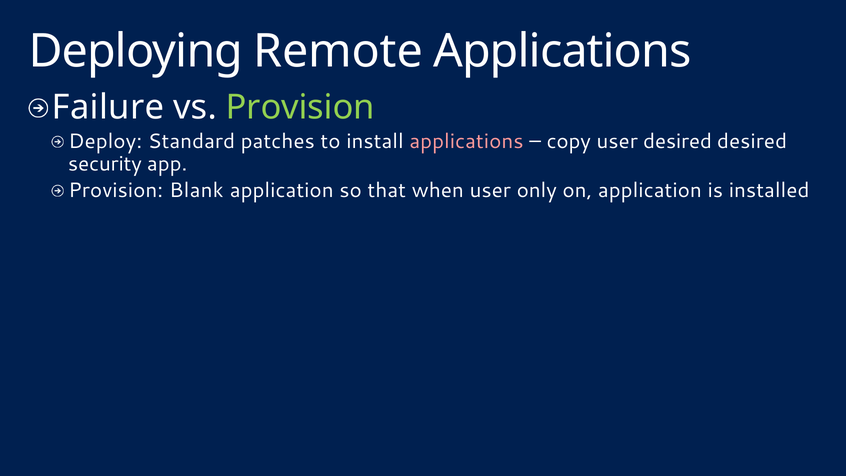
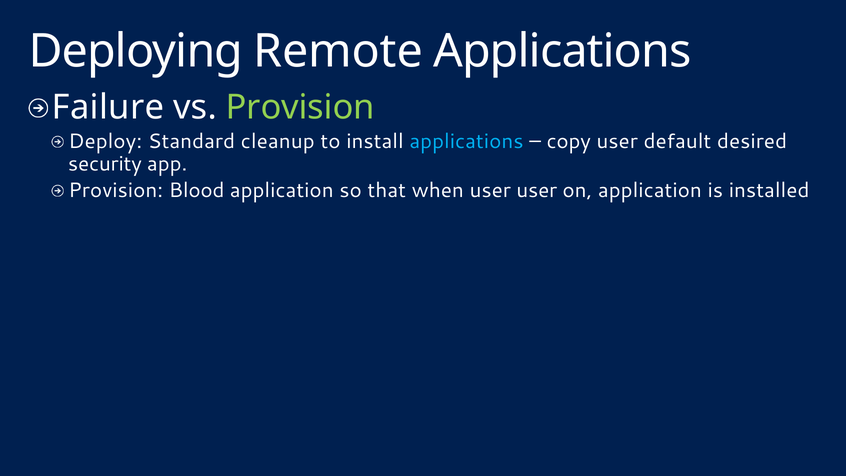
patches: patches -> cleanup (278, 141)
applications colour: pink -> light blue (467, 141)
user desired: desired -> default (677, 141)
Blank: Blank -> Blood (197, 190)
user only: only -> user (537, 190)
